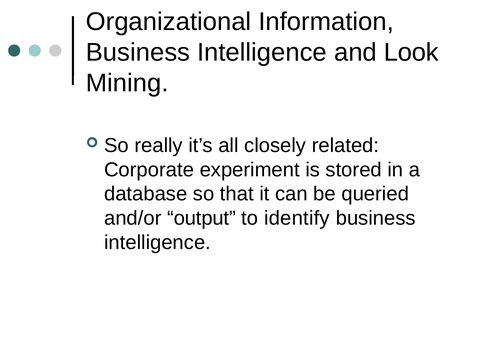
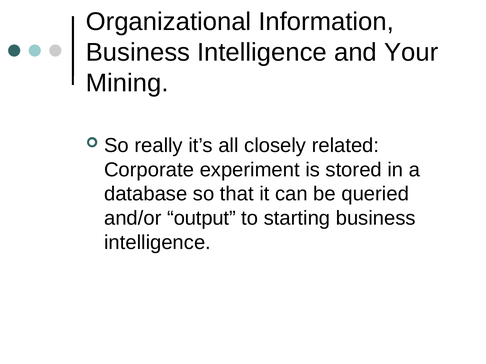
Look: Look -> Your (411, 52)
identify: identify -> starting (297, 219)
